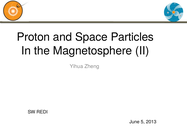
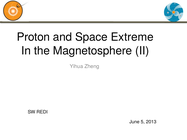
Particles: Particles -> Extreme (132, 37)
